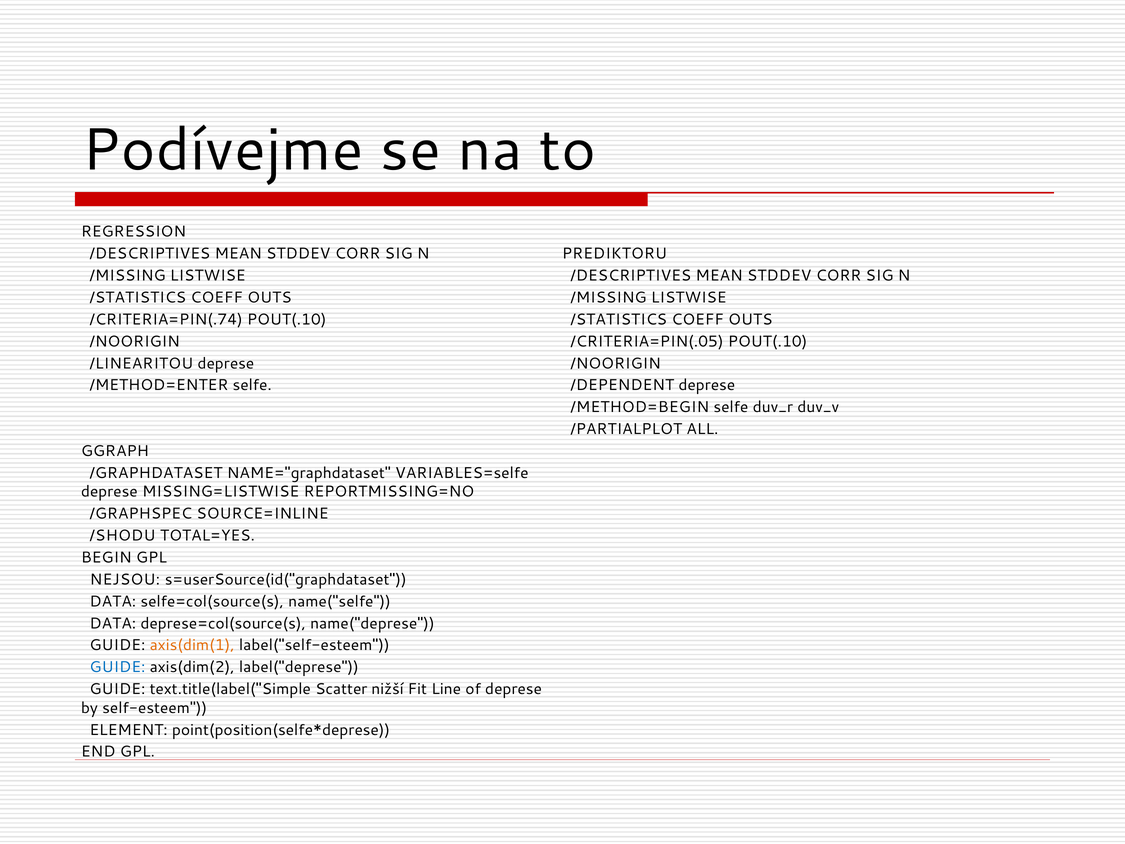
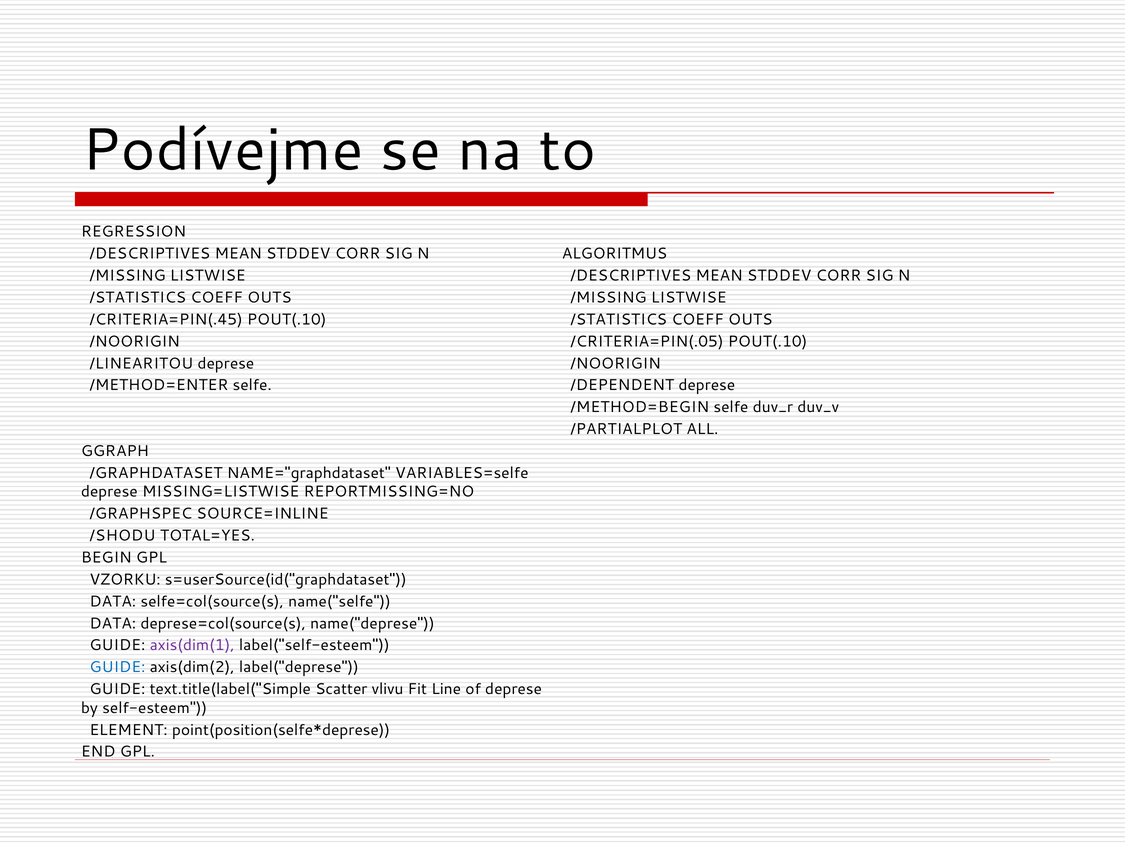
PREDIKTORU: PREDIKTORU -> ALGORITMUS (615, 254)
/CRITERIA=PIN(.74: /CRITERIA=PIN(.74 -> /CRITERIA=PIN(.45 (166, 319)
NEJSOU: NEJSOU -> VZORKU (125, 579)
axis(dim(1 colour: orange -> purple (192, 645)
nižší: nižší -> vlivu (388, 689)
